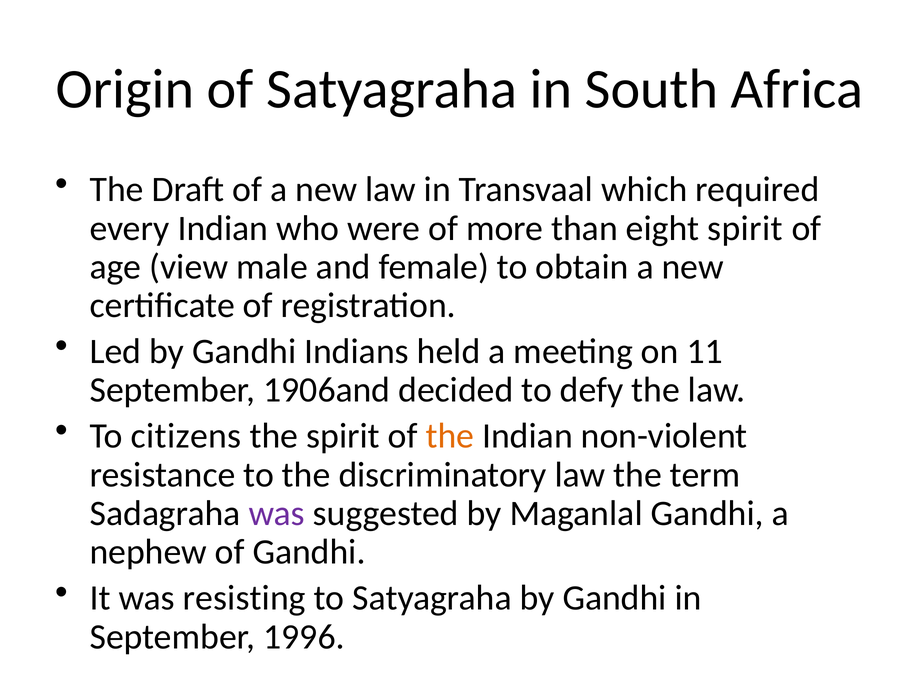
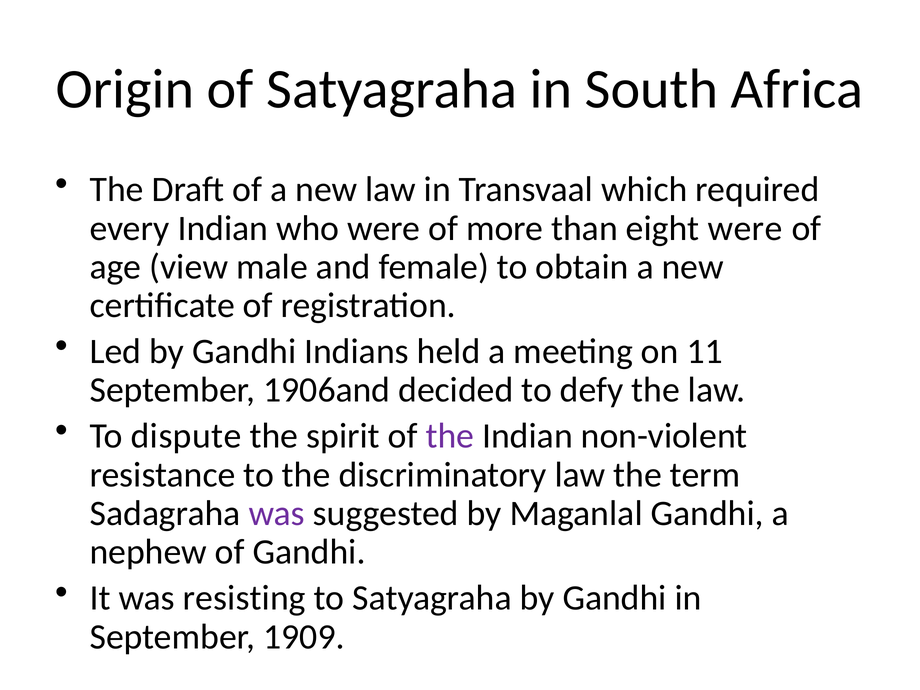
eight spirit: spirit -> were (745, 228)
citizens: citizens -> dispute (186, 436)
the colour: orange -> purple (450, 436)
1996: 1996 -> 1909 (304, 637)
